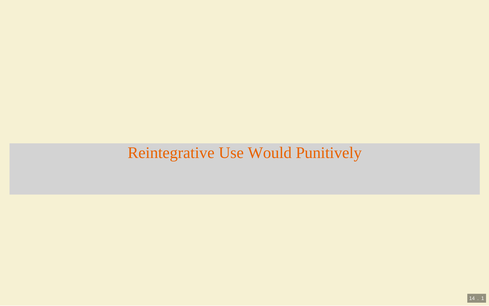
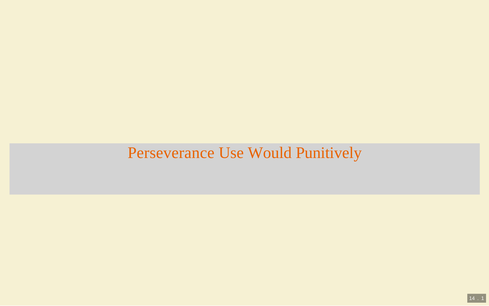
Reintegrative: Reintegrative -> Perseverance (171, 153)
